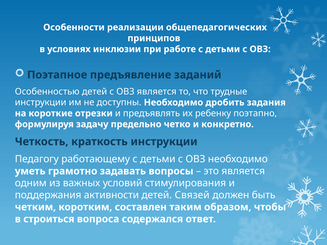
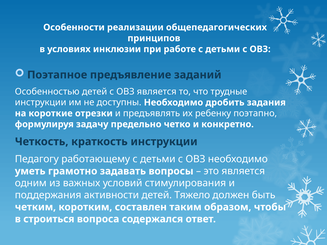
Связей: Связей -> Тяжело (192, 195)
